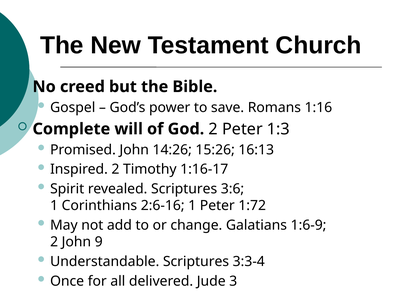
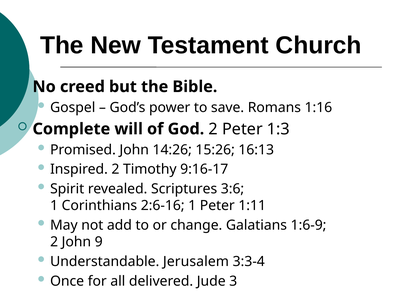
1:16-17: 1:16-17 -> 9:16-17 (204, 169)
1:72: 1:72 -> 1:11 (252, 205)
Understandable Scriptures: Scriptures -> Jerusalem (196, 261)
